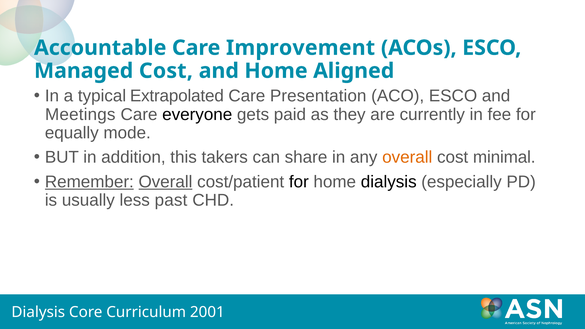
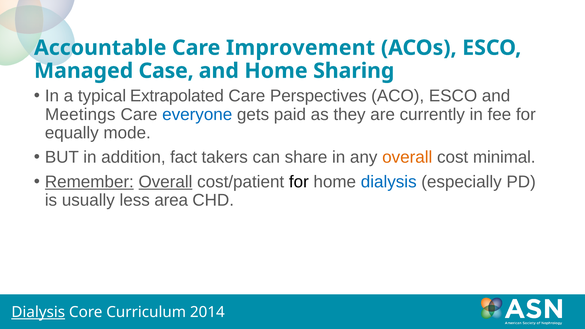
Managed Cost: Cost -> Case (166, 71)
Aligned: Aligned -> Sharing (354, 71)
Presentation: Presentation -> Perspectives (318, 96)
everyone colour: black -> blue (197, 114)
this: this -> fact (184, 157)
dialysis colour: black -> blue (389, 182)
past: past -> area (171, 200)
Dialysis underline: none -> present (38, 312)
2001: 2001 -> 2014 (207, 312)
